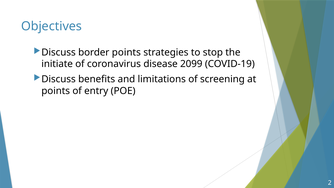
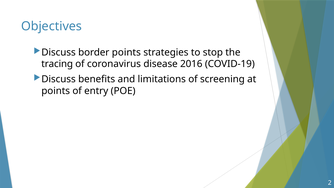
initiate: initiate -> tracing (57, 64)
2099: 2099 -> 2016 (191, 64)
